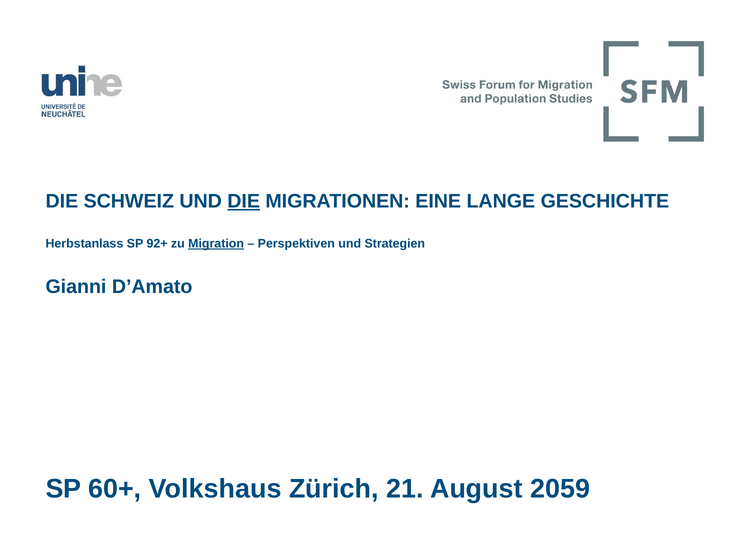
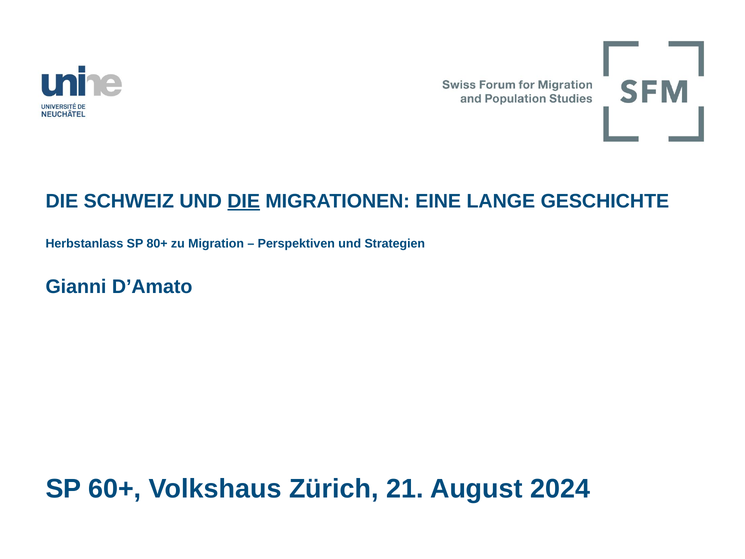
92+: 92+ -> 80+ (157, 243)
Migration underline: present -> none (216, 243)
2059: 2059 -> 2024 (560, 489)
